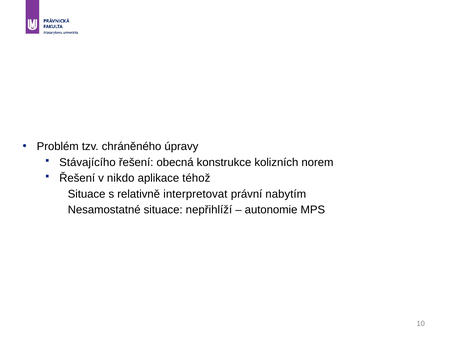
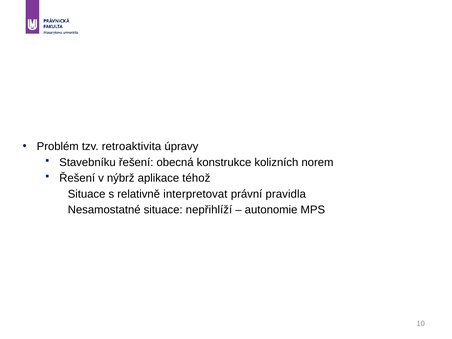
chráněného: chráněného -> retroaktivita (132, 147)
Stávajícího: Stávajícího -> Stavebníku (88, 162)
nikdo: nikdo -> nýbrž (121, 178)
nabytím: nabytím -> pravidla (286, 194)
